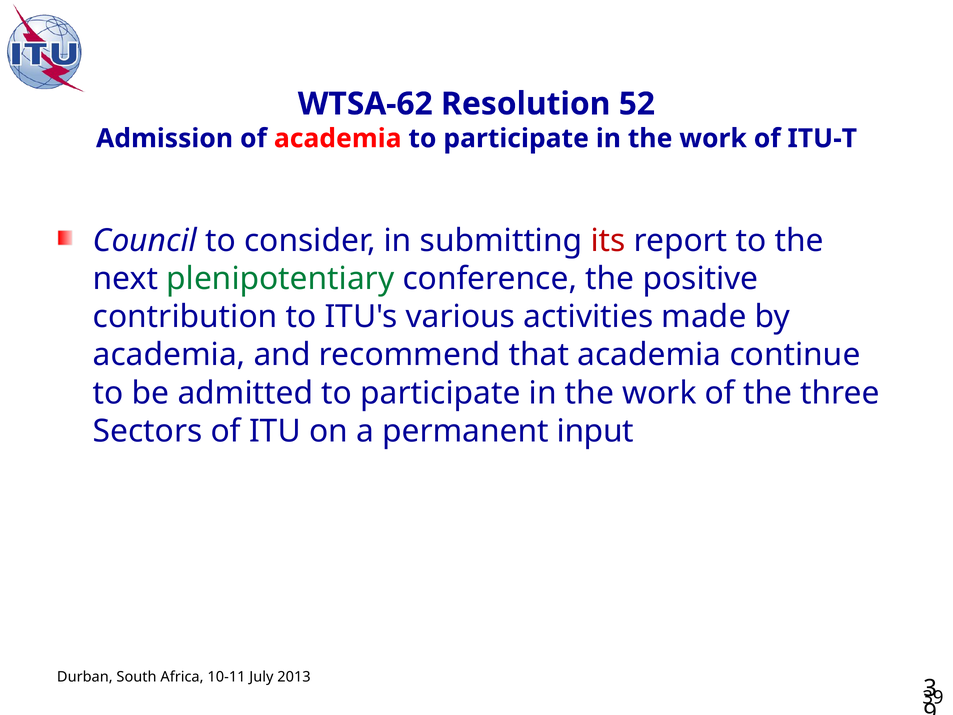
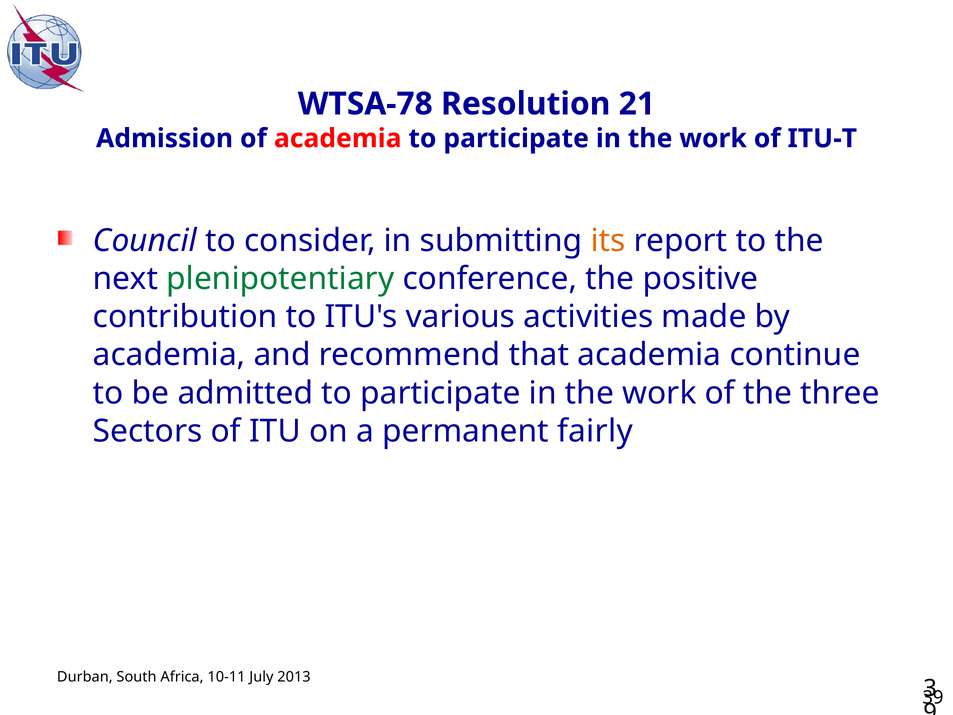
WTSA-62: WTSA-62 -> WTSA-78 (365, 104)
52: 52 -> 21 (637, 104)
its colour: red -> orange (608, 240)
input: input -> fairly (595, 431)
